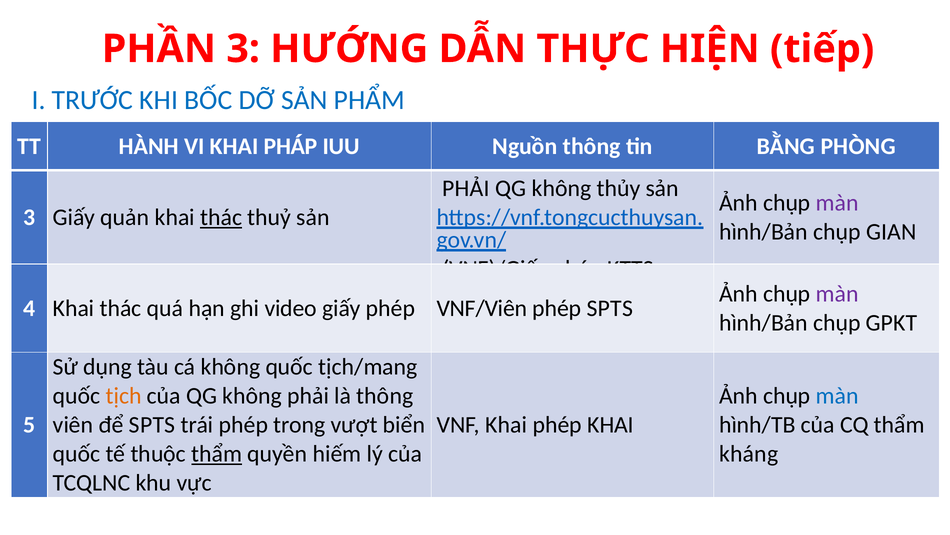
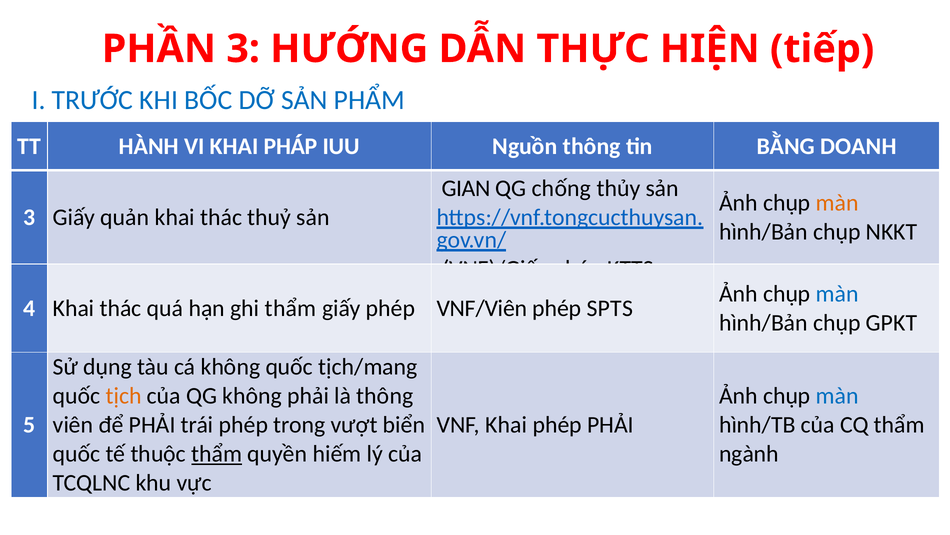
PHÒNG: PHÒNG -> DOANH (858, 146)
PHẢI: PHẢI -> GIAN (466, 188)
không: không -> chống (561, 188)
màn colour: purple -> orange (837, 203)
thác underline: present -> none (221, 217)
GIAN: GIAN -> NKKT (892, 232)
màn colour: purple -> blue (837, 294)
ghi video: video -> thẩm (291, 308)
để SPTS: SPTS -> PHẢI (152, 425)
phép KHAI: KHAI -> PHẢI (611, 425)
kháng: kháng -> ngành (749, 454)
